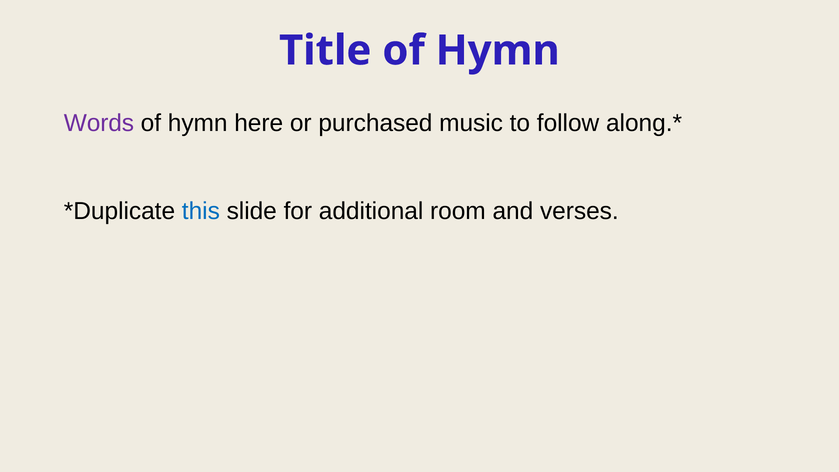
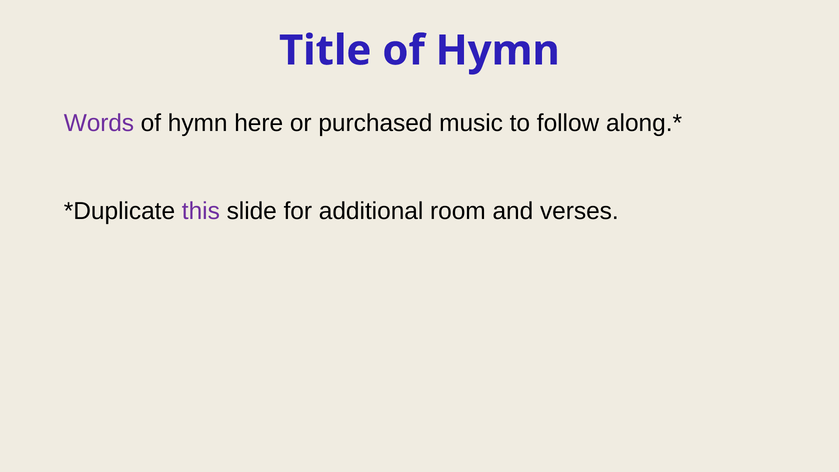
this colour: blue -> purple (201, 211)
